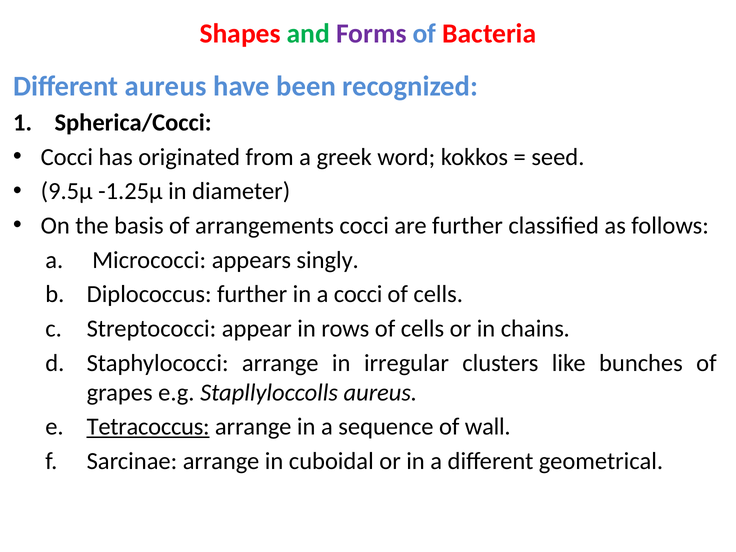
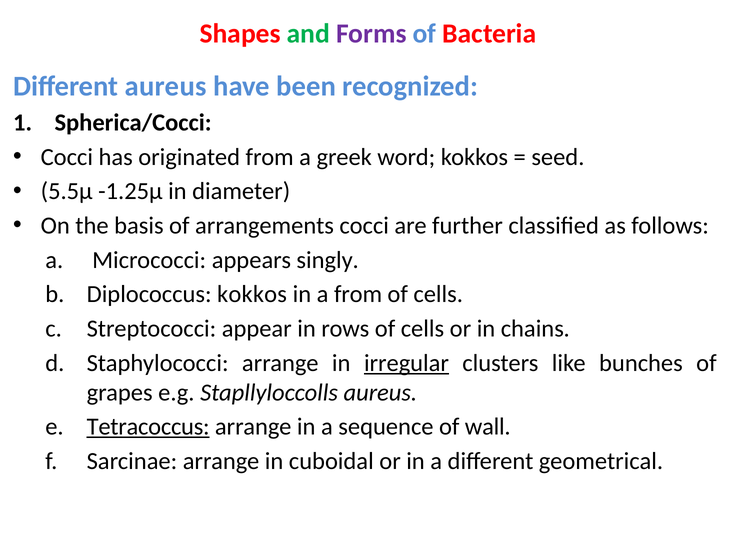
9.5µ: 9.5µ -> 5.5µ (67, 191)
Diplococcus further: further -> kokkos (252, 294)
a cocci: cocci -> from (358, 294)
irregular underline: none -> present (406, 363)
